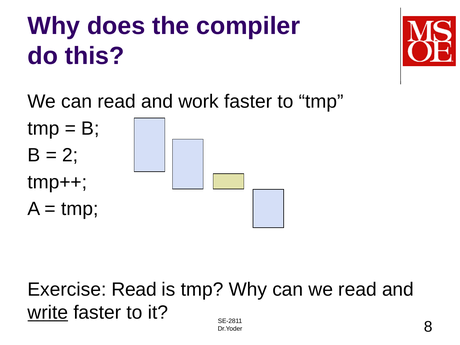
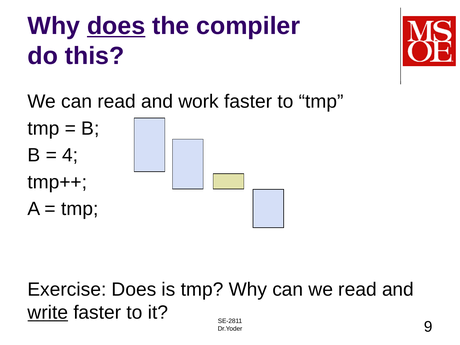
does underline: none -> present (116, 26)
2: 2 -> 4 (70, 155)
Exercise Read: Read -> Does (134, 290)
8: 8 -> 9 (428, 327)
